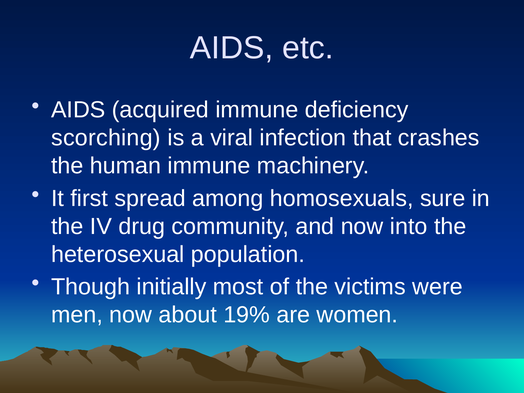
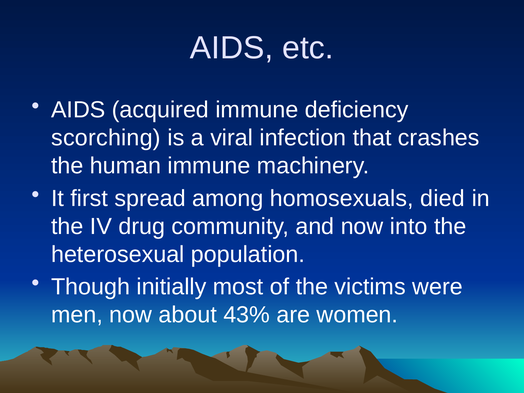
sure: sure -> died (443, 198)
19%: 19% -> 43% (247, 315)
